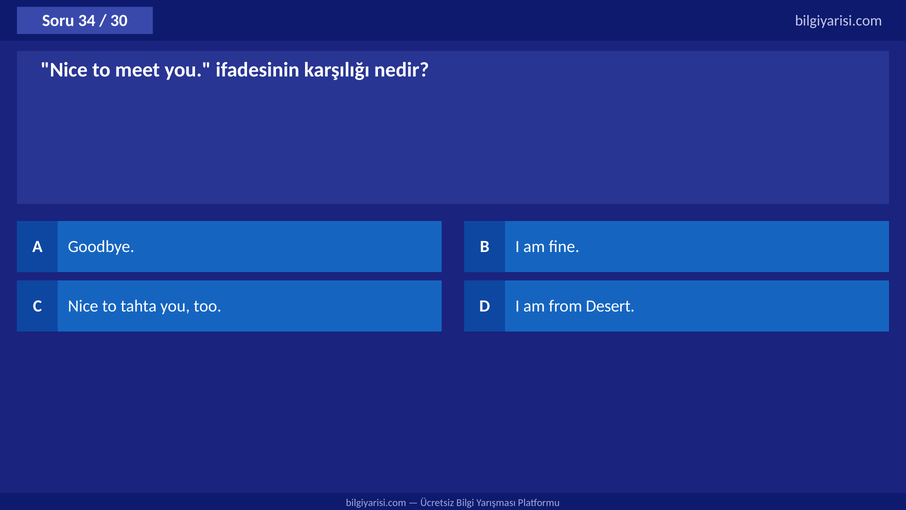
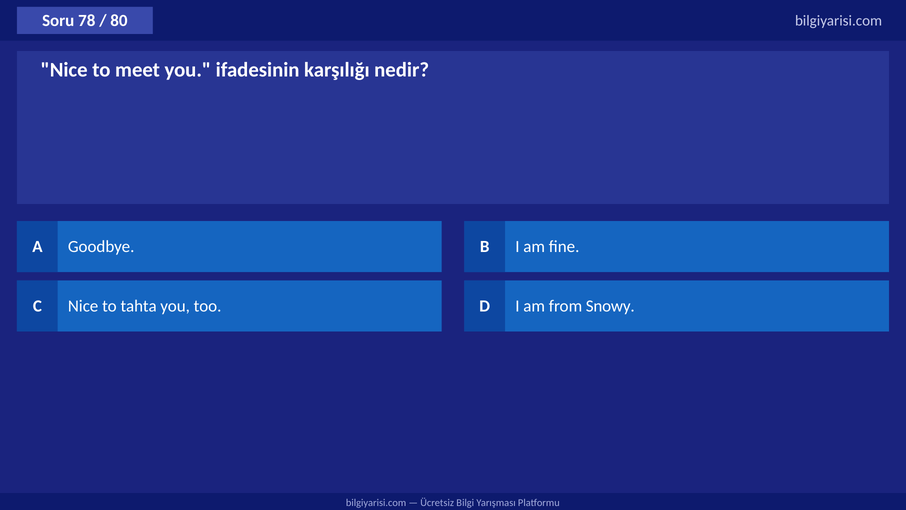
34: 34 -> 78 (87, 21)
30: 30 -> 80 (119, 21)
Desert: Desert -> Snowy (610, 306)
